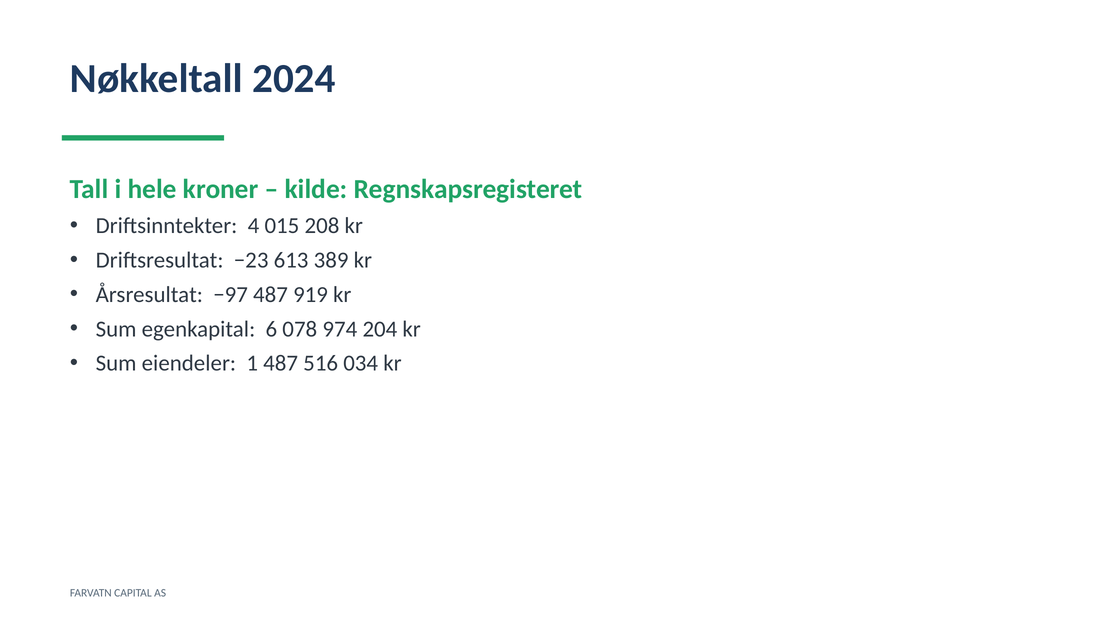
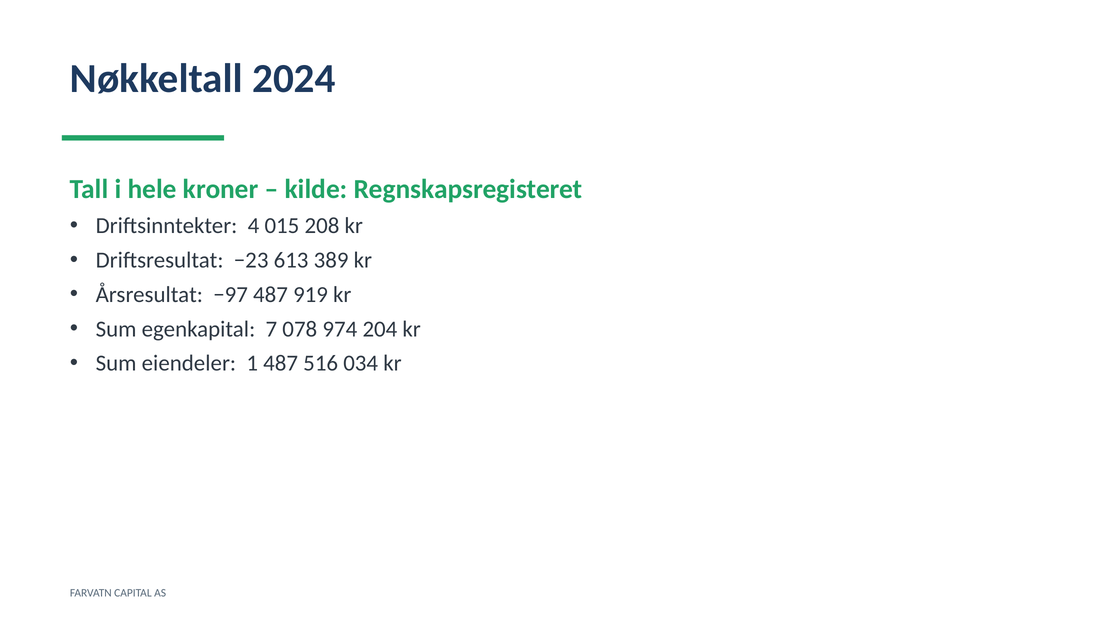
6: 6 -> 7 (271, 329)
